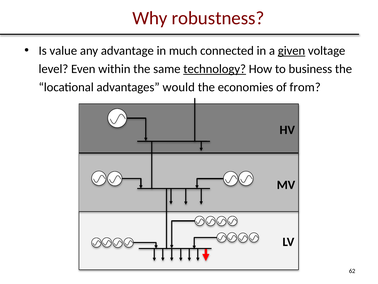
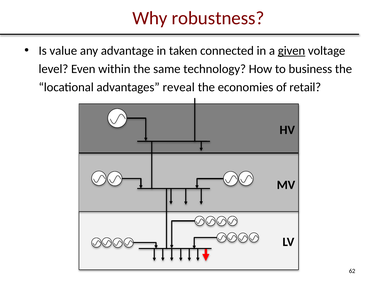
much: much -> taken (183, 51)
technology underline: present -> none (215, 69)
would: would -> reveal (179, 87)
from: from -> retail (305, 87)
